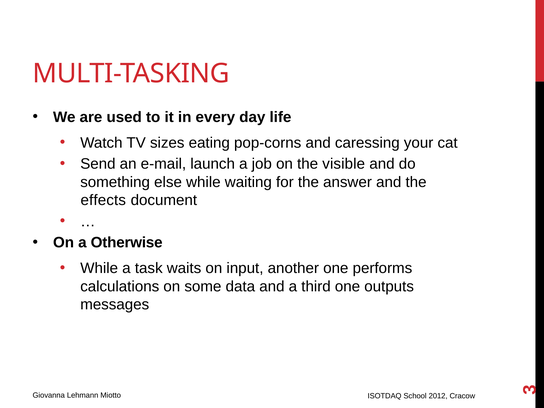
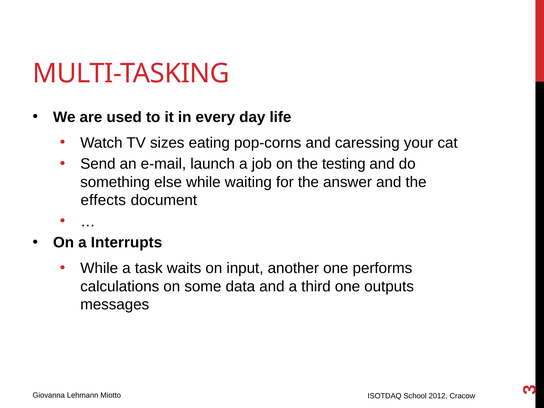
visible: visible -> testing (344, 164)
Otherwise: Otherwise -> Interrupts (127, 243)
